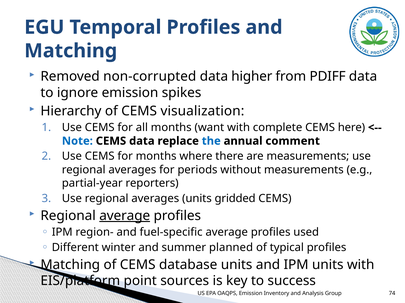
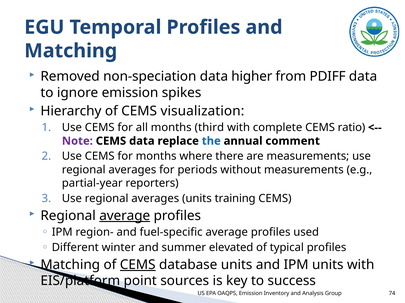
non-corrupted: non-corrupted -> non-speciation (150, 77)
want: want -> third (209, 128)
here: here -> ratio (351, 128)
Note colour: blue -> purple (77, 141)
gridded: gridded -> training (235, 199)
planned: planned -> elevated (231, 248)
CEMS underline: none -> present (138, 265)
